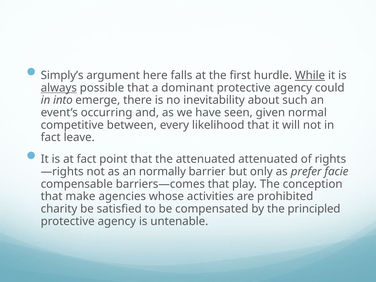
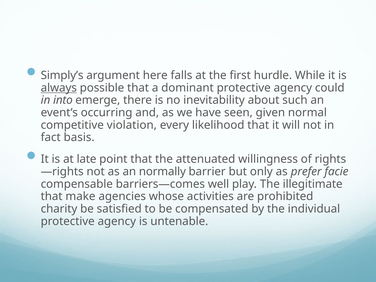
While underline: present -> none (310, 75)
between: between -> violation (132, 125)
leave: leave -> basis (79, 137)
at fact: fact -> late (87, 159)
attenuated attenuated: attenuated -> willingness (268, 159)
barriers—comes that: that -> well (219, 184)
conception: conception -> illegitimate (313, 184)
principled: principled -> individual (314, 209)
